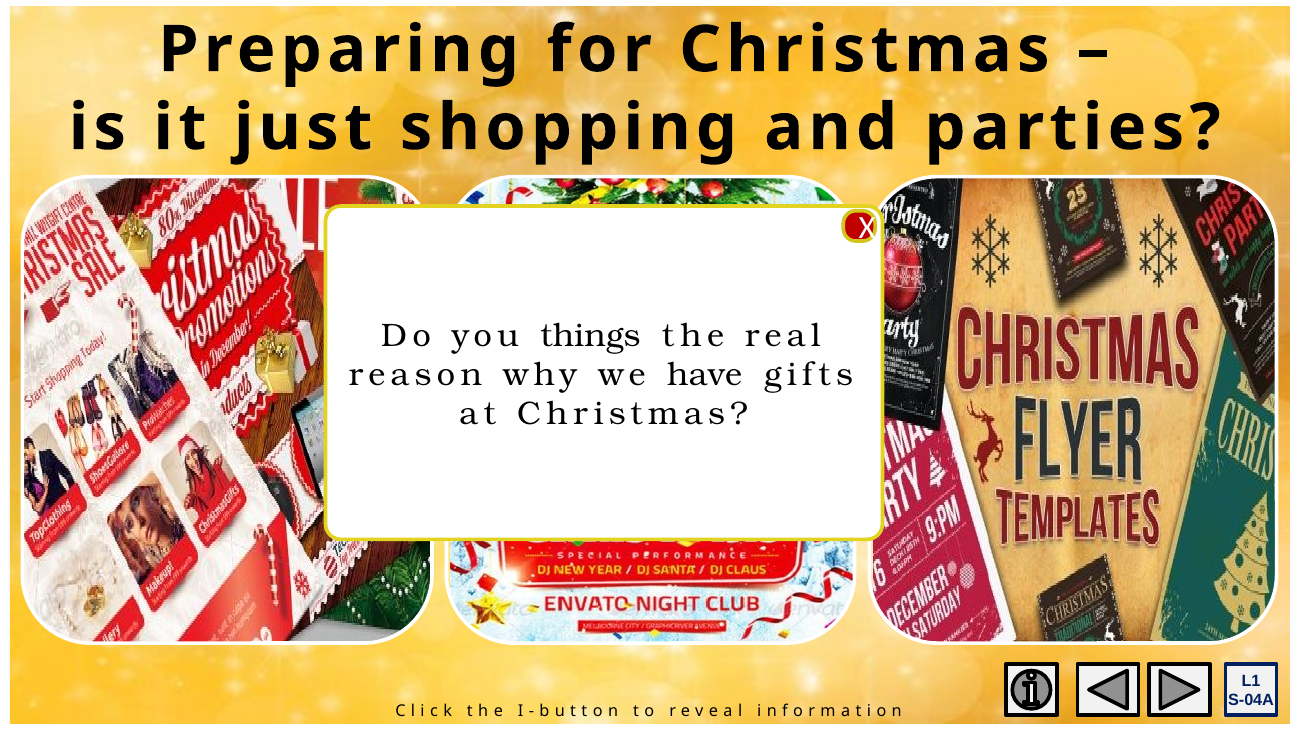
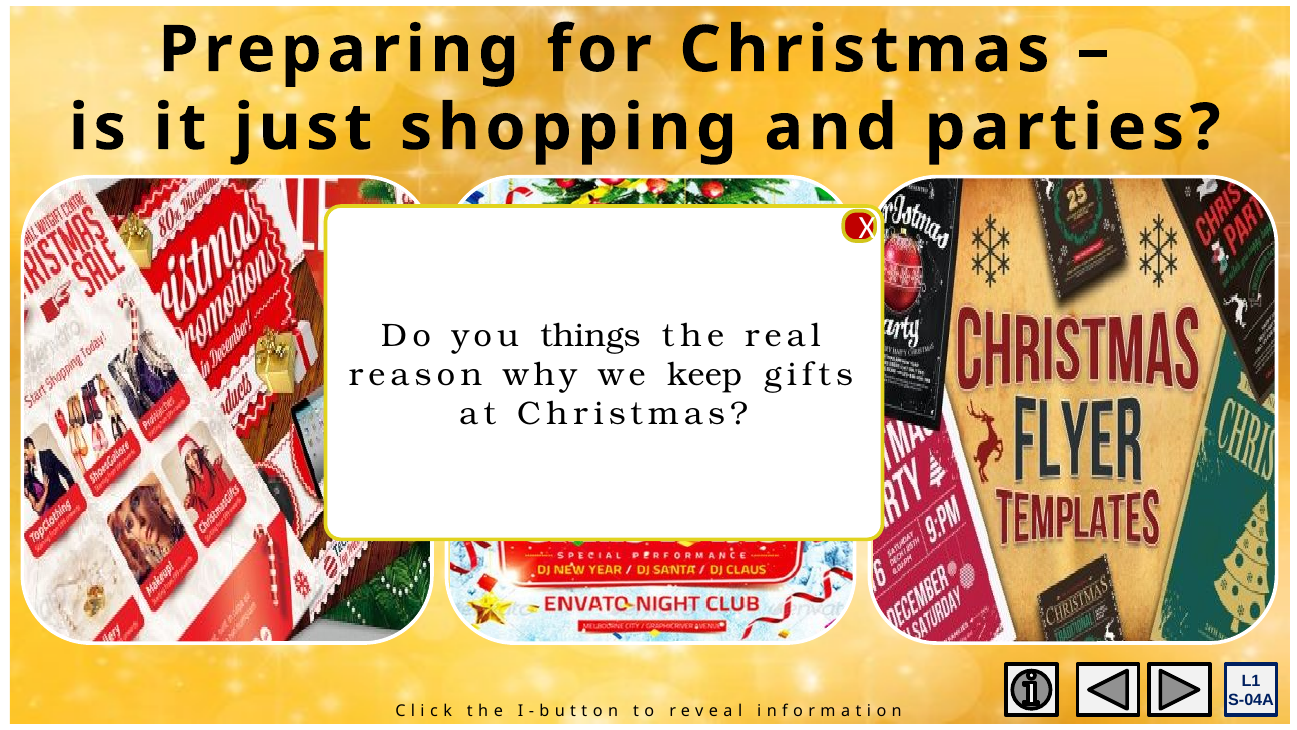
have: have -> keep (705, 375)
